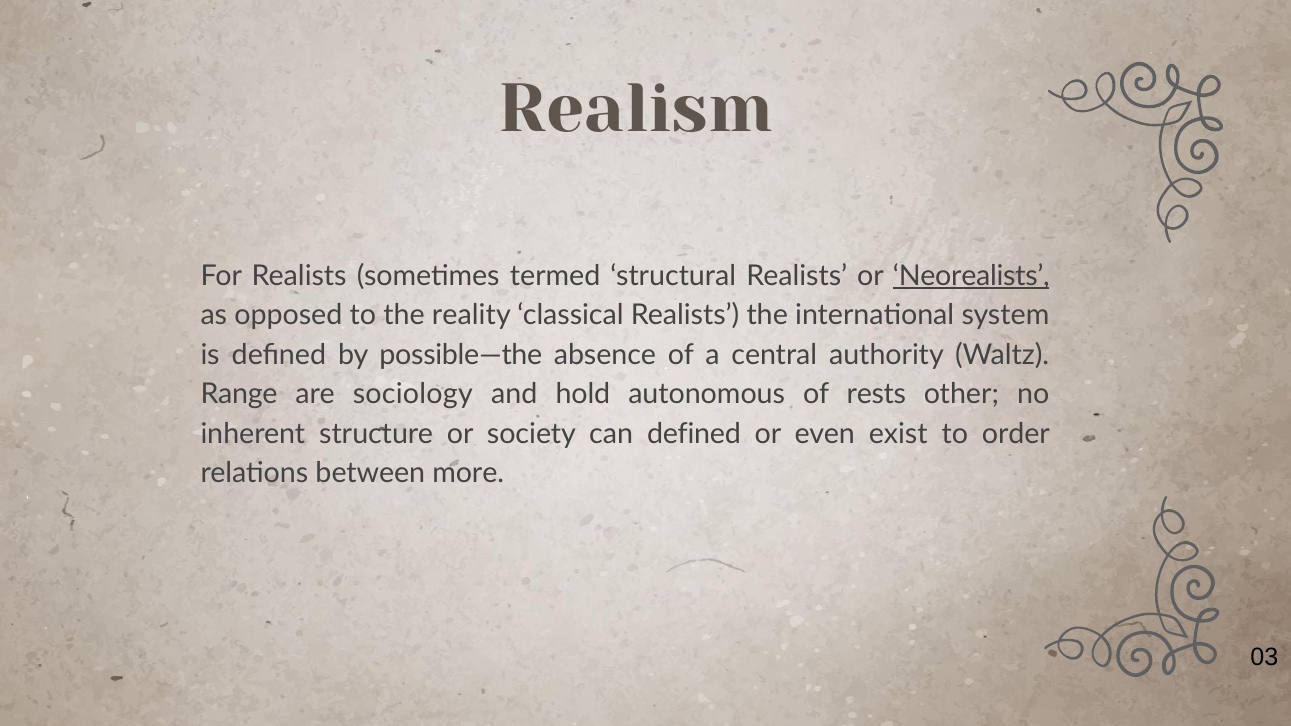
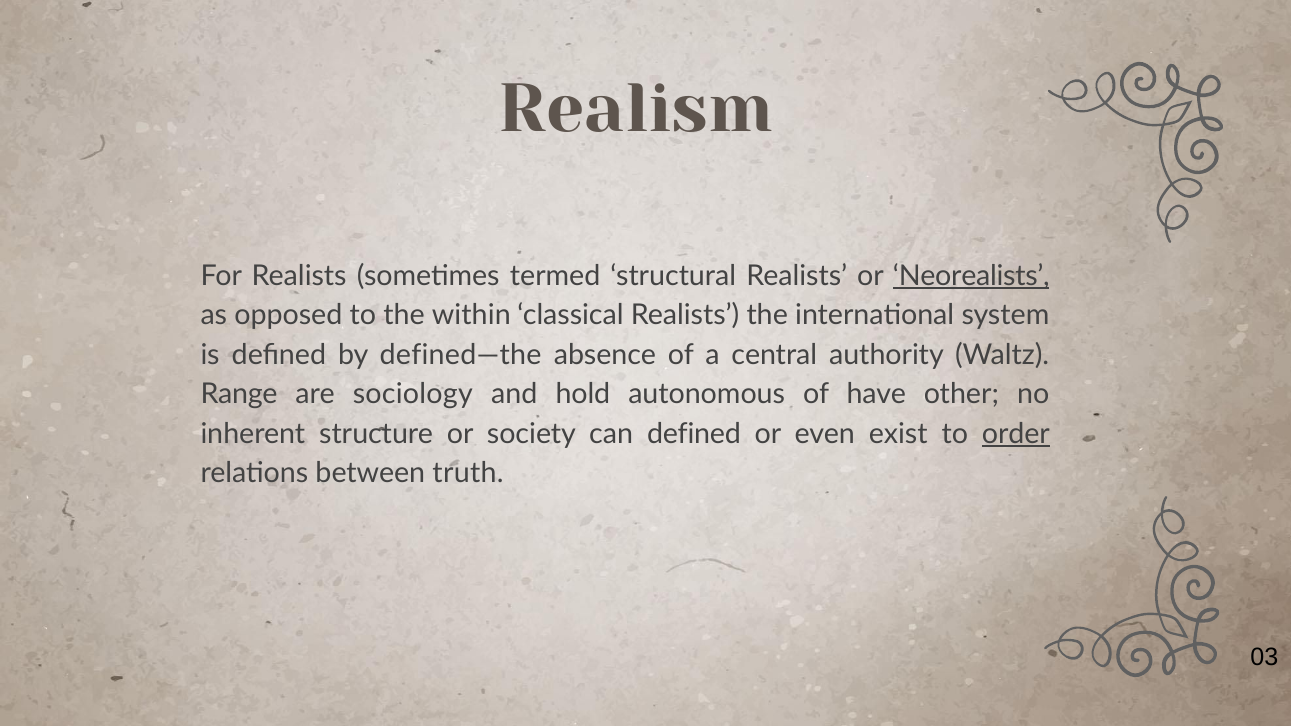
reality: reality -> within (471, 315)
possible—the: possible—the -> defined—the (461, 355)
rests: rests -> have (876, 394)
order underline: none -> present (1016, 434)
more: more -> truth (468, 473)
